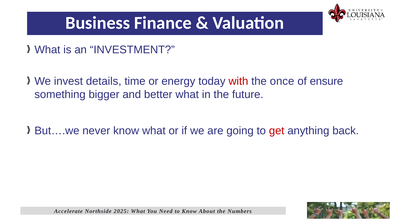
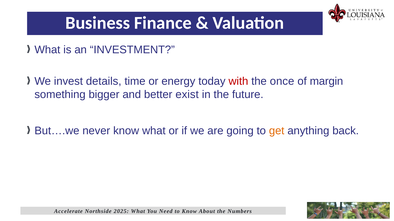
ensure: ensure -> margin (326, 81)
better what: what -> exist (187, 95)
get colour: red -> orange (277, 131)
